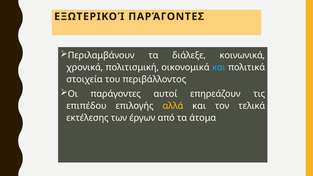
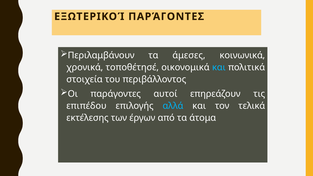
διάλεξε: διάλεξε -> άμεσες (189, 55)
πολιτισμική: πολιτισμική -> τοποθέτησέ (132, 67)
αλλά colour: yellow -> light blue (173, 106)
